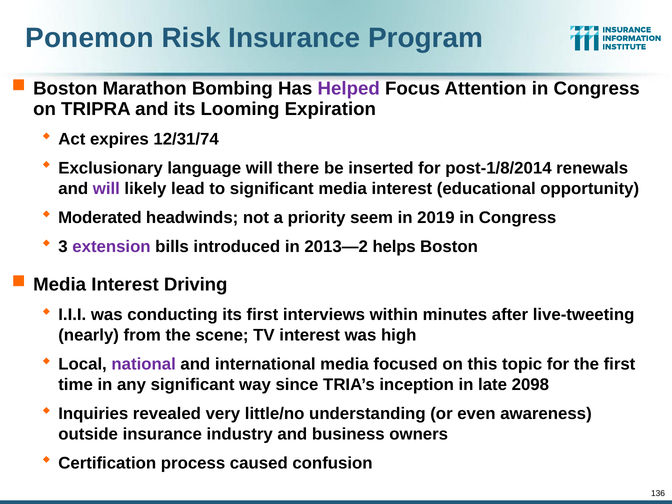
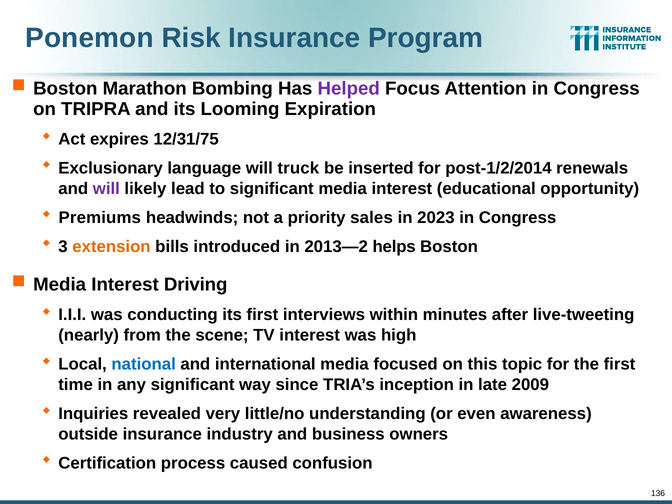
12/31/74: 12/31/74 -> 12/31/75 (186, 139)
there: there -> truck (298, 168)
post-1/8/2014: post-1/8/2014 -> post-1/2/2014 (498, 168)
Moderated: Moderated -> Premiums (100, 218)
seem: seem -> sales (371, 218)
2019: 2019 -> 2023 (436, 218)
extension colour: purple -> orange (111, 247)
national colour: purple -> blue (144, 364)
2098: 2098 -> 2009 (530, 385)
